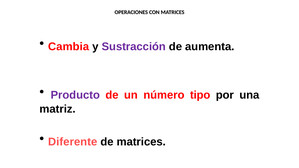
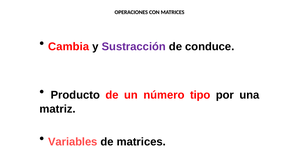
aumenta: aumenta -> conduce (210, 47)
Producto colour: purple -> black (75, 95)
Diferente: Diferente -> Variables (73, 142)
